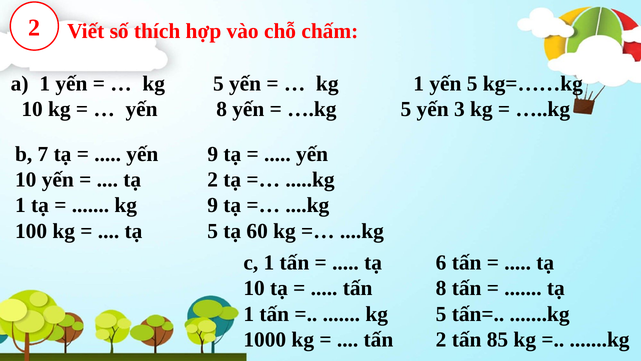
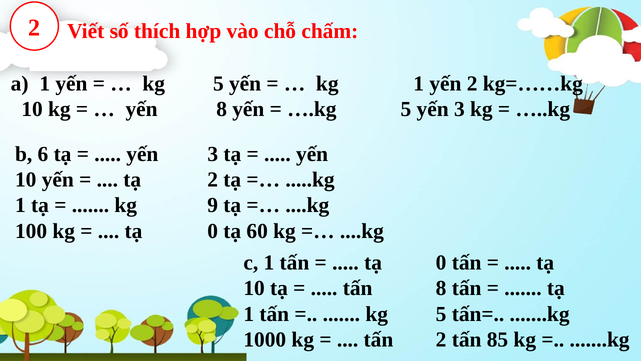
yến 5: 5 -> 2 (472, 83)
7: 7 -> 6 (43, 154)
9: 9 -> 3 (213, 154)
5: 5 -> 0 (213, 231)
6: 6 -> 0 (441, 262)
